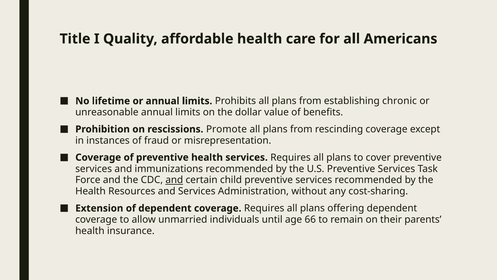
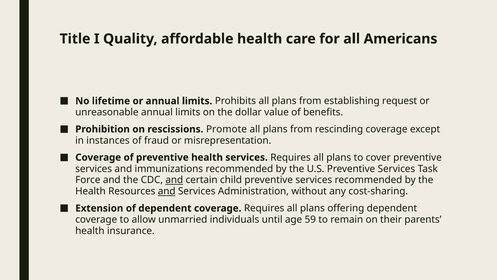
chronic: chronic -> request (400, 101)
and underline: none -> present (167, 191)
66: 66 -> 59 (310, 219)
